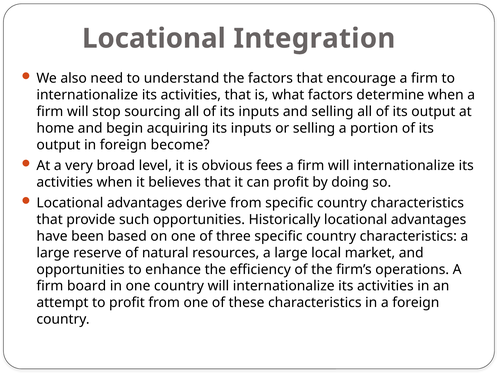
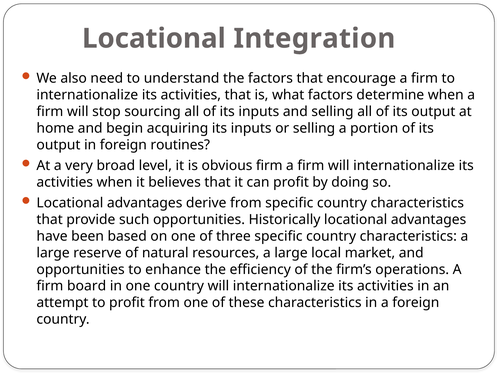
become: become -> routines (180, 145)
obvious fees: fees -> firm (269, 165)
